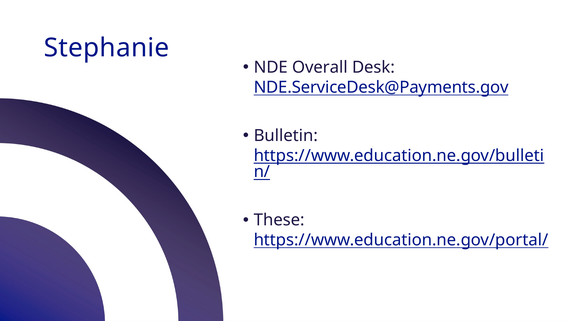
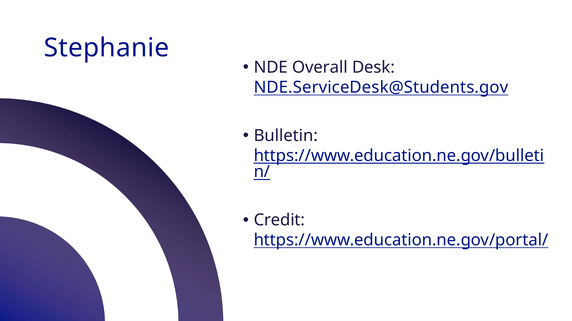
NDE.ServiceDesk@Payments.gov: NDE.ServiceDesk@Payments.gov -> NDE.ServiceDesk@Students.gov (381, 88)
These: These -> Credit (279, 221)
